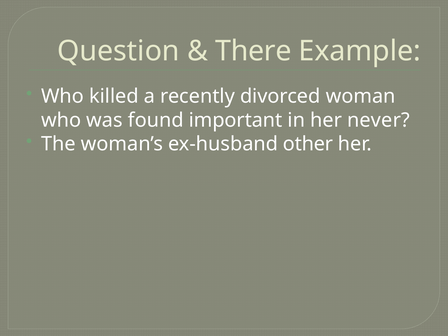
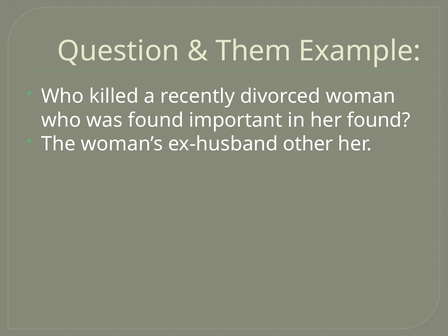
There: There -> Them (253, 51)
her never: never -> found (379, 120)
